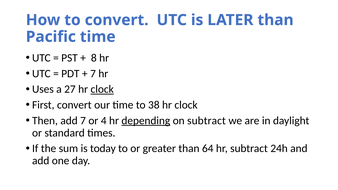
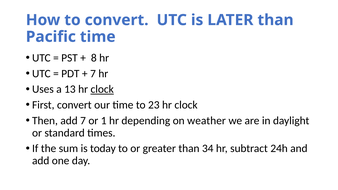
27: 27 -> 13 (70, 89)
38: 38 -> 23 (154, 105)
4: 4 -> 1 (104, 121)
depending underline: present -> none (146, 121)
on subtract: subtract -> weather (207, 121)
64: 64 -> 34 (208, 149)
